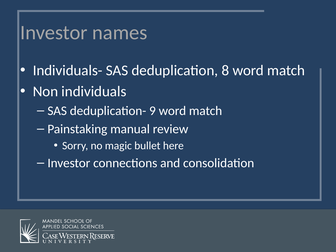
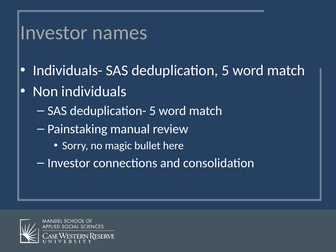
deduplication 8: 8 -> 5 (225, 70)
deduplication- 9: 9 -> 5 (152, 111)
